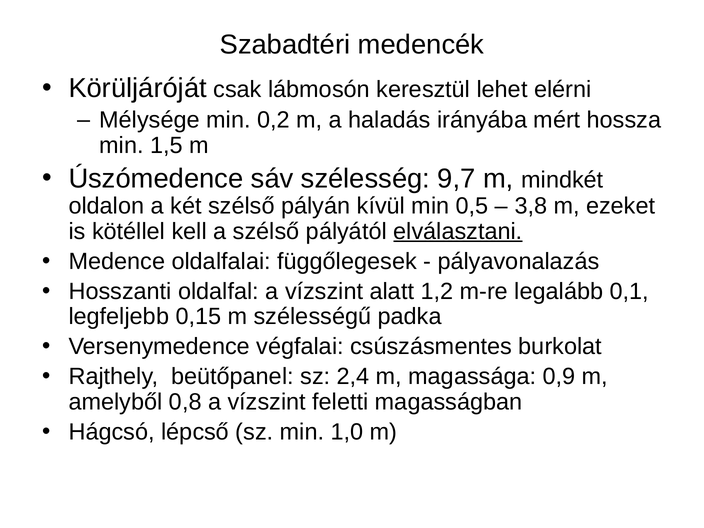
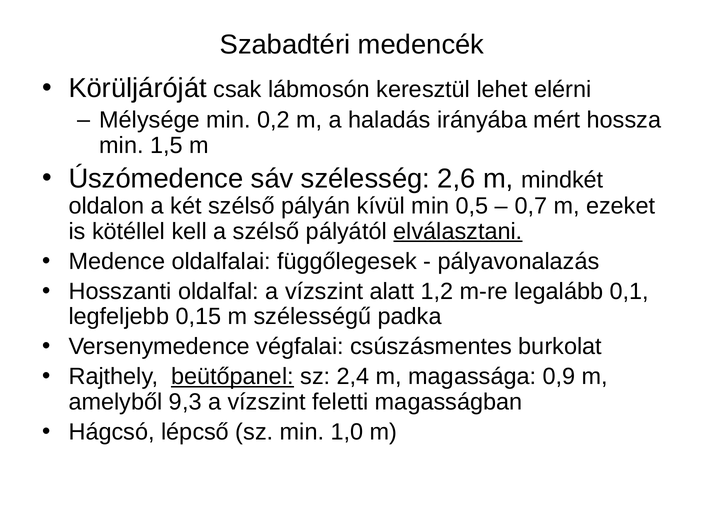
9,7: 9,7 -> 2,6 (457, 178)
3,8: 3,8 -> 0,7 (531, 206)
beütőpanel underline: none -> present (232, 377)
0,8: 0,8 -> 9,3 (185, 402)
